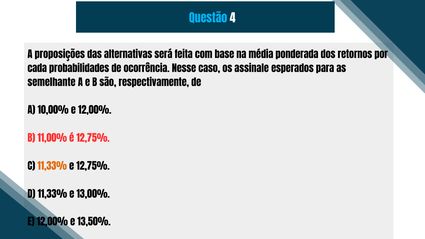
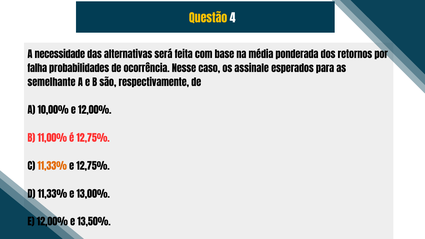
Questão colour: light blue -> yellow (208, 19)
proposições: proposições -> necessidade (60, 55)
cada: cada -> falha (37, 69)
